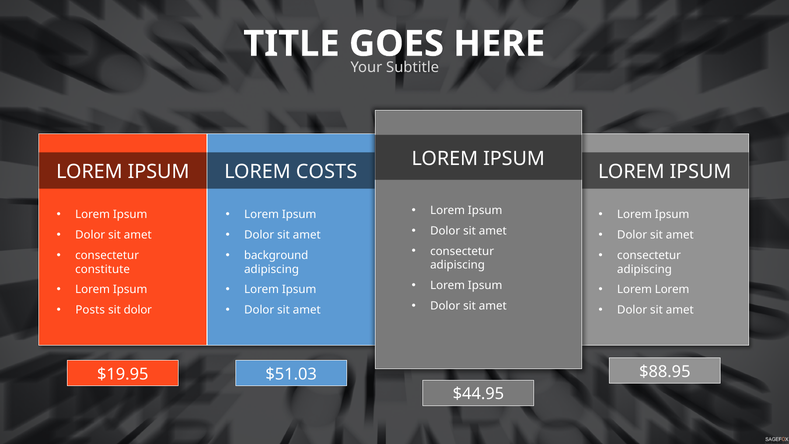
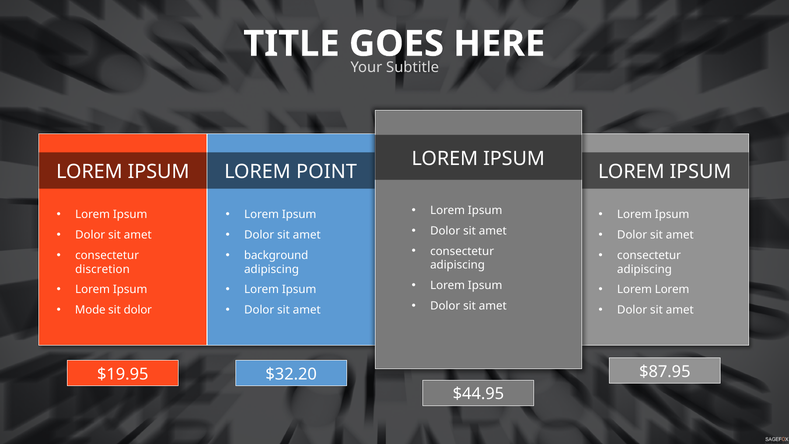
COSTS: COSTS -> POINT (327, 172)
constitute: constitute -> discretion (103, 269)
Posts: Posts -> Mode (90, 310)
$88.95: $88.95 -> $87.95 (665, 372)
$51.03: $51.03 -> $32.20 (291, 374)
